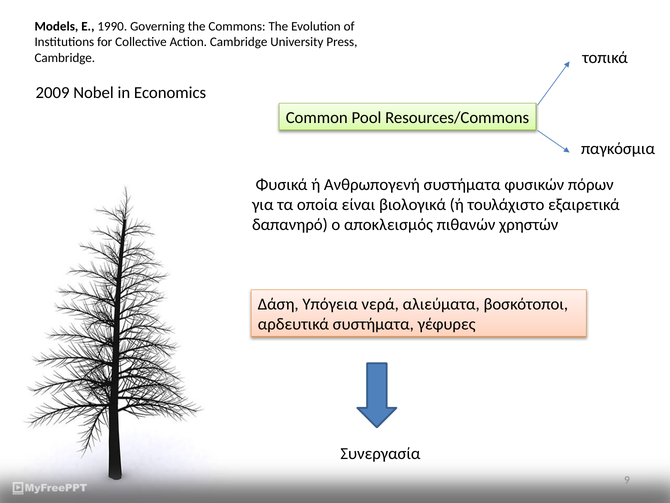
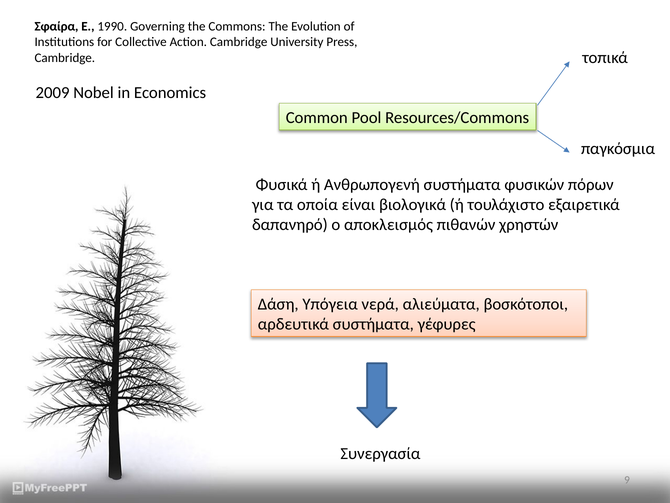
Models: Models -> Σφαίρα (56, 27)
